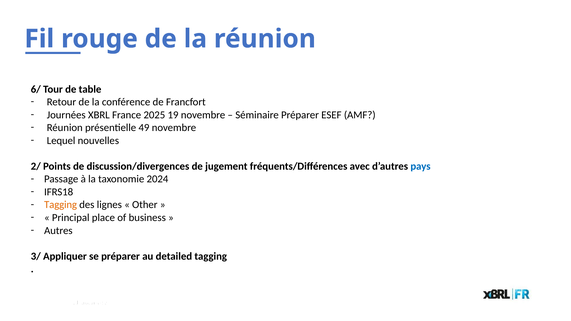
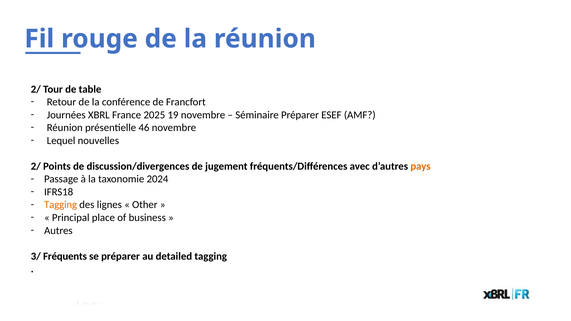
6/: 6/ -> 2/ (36, 89)
49: 49 -> 46 (144, 128)
pays colour: blue -> orange (421, 166)
Appliquer: Appliquer -> Fréquents (65, 256)
